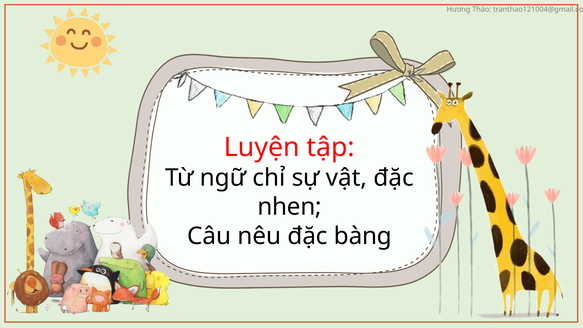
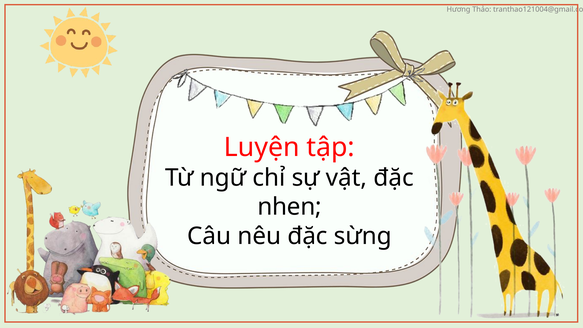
bàng: bàng -> sừng (363, 236)
